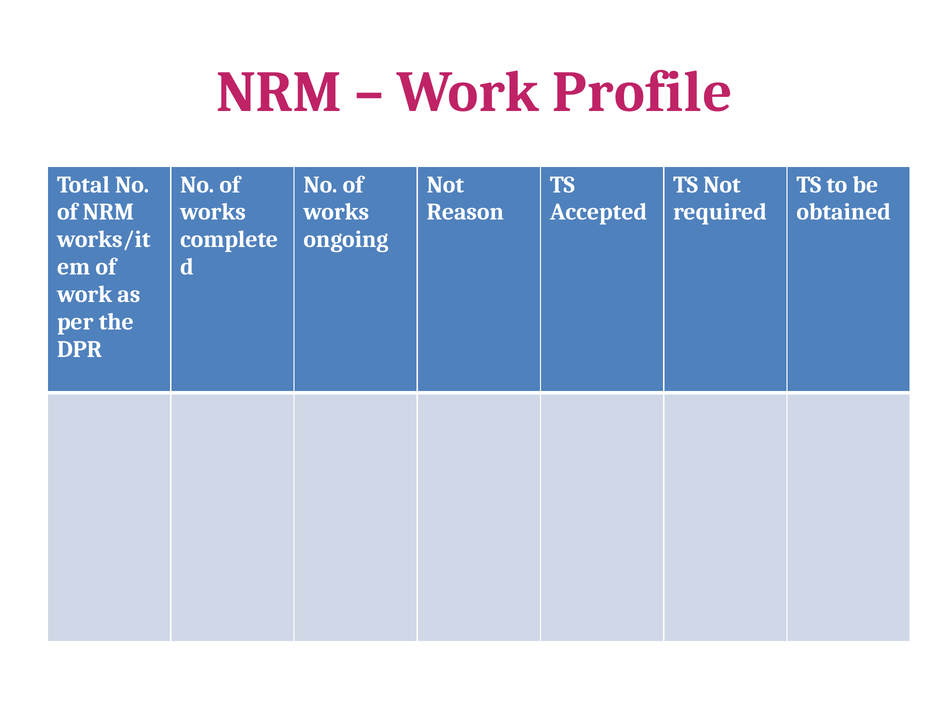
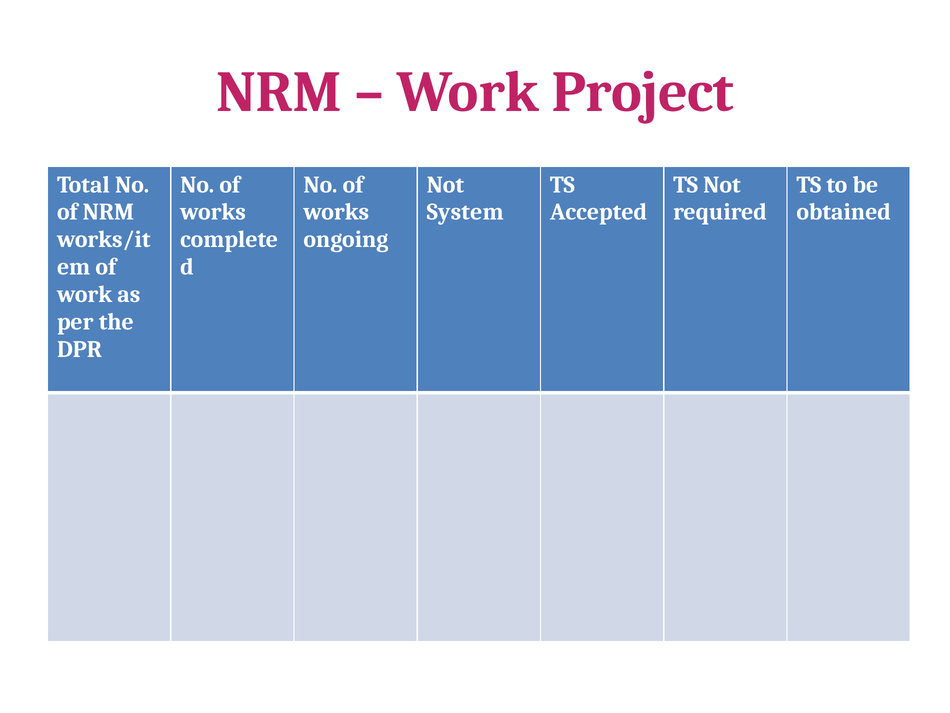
Profile: Profile -> Project (643, 92)
Reason: Reason -> System (465, 212)
